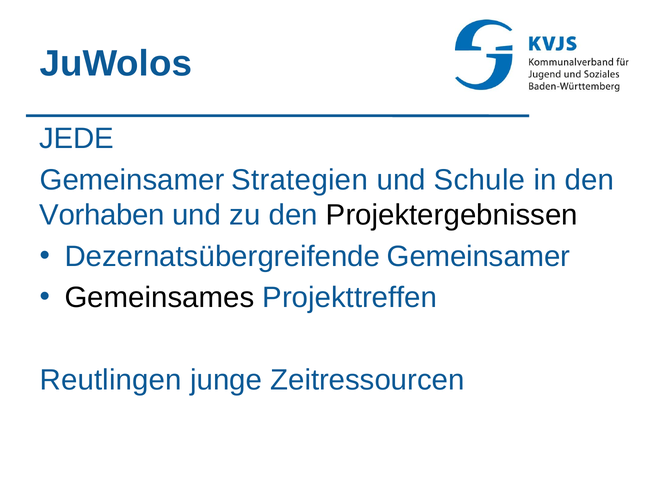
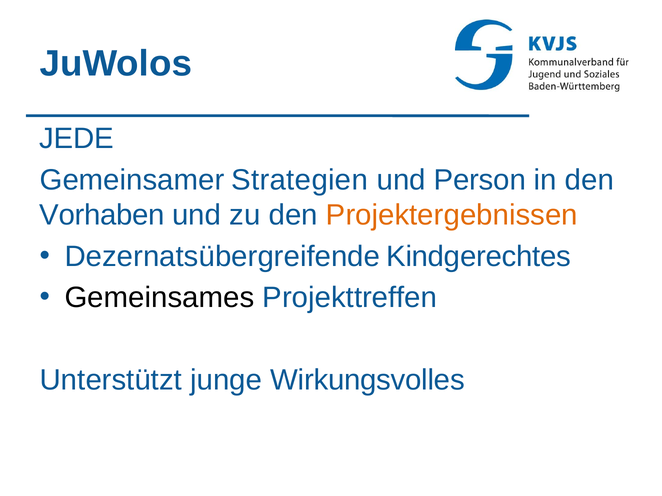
Schule: Schule -> Person (480, 180)
Projektergebnissen colour: black -> orange (452, 215)
Dezernatsübergreifende Gemeinsamer: Gemeinsamer -> Kindgerechtes (479, 257)
Reutlingen: Reutlingen -> Unterstützt (111, 380)
Zeitressourcen: Zeitressourcen -> Wirkungsvolles (367, 380)
